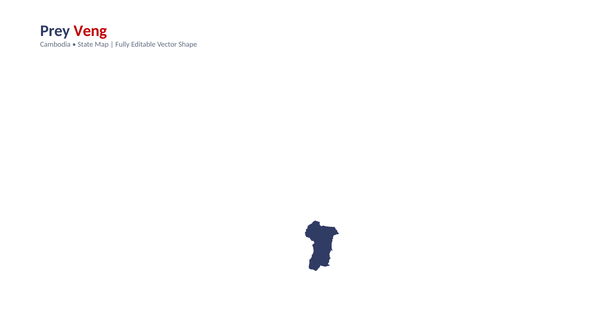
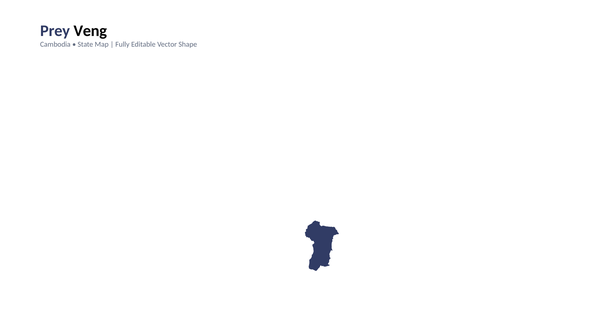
Veng colour: red -> black (90, 31)
